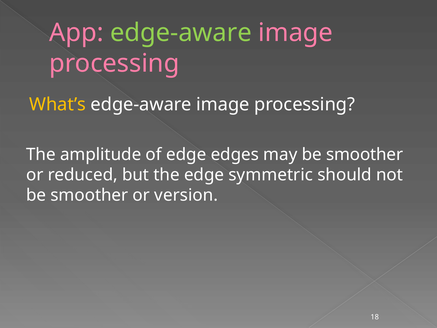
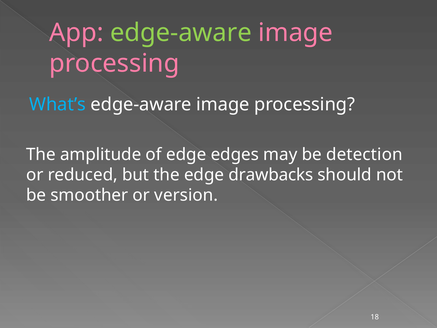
What’s colour: yellow -> light blue (58, 104)
may be smoother: smoother -> detection (364, 154)
symmetric: symmetric -> drawbacks (271, 175)
